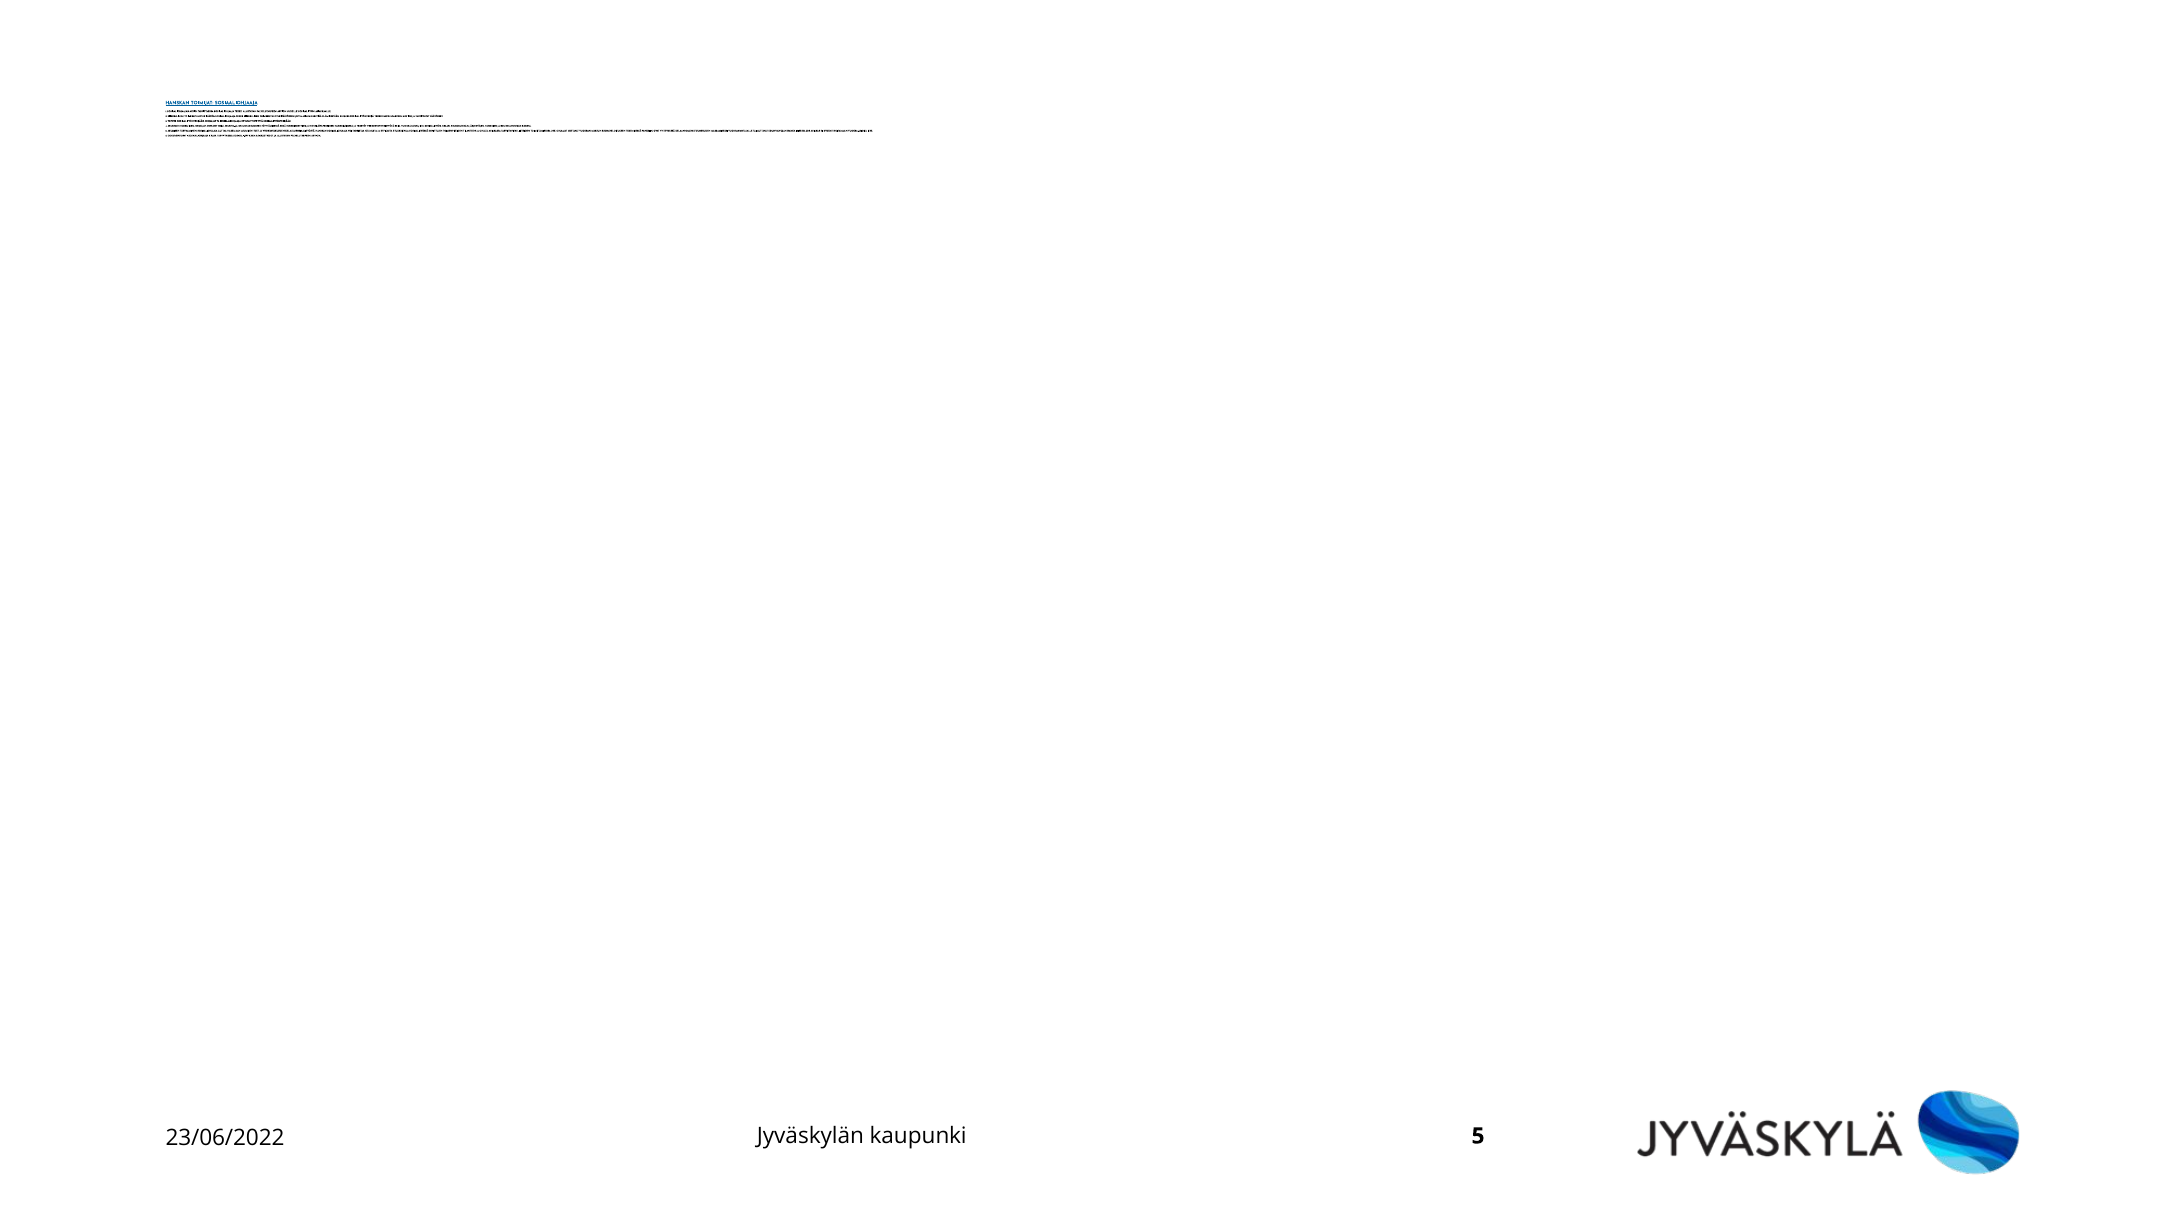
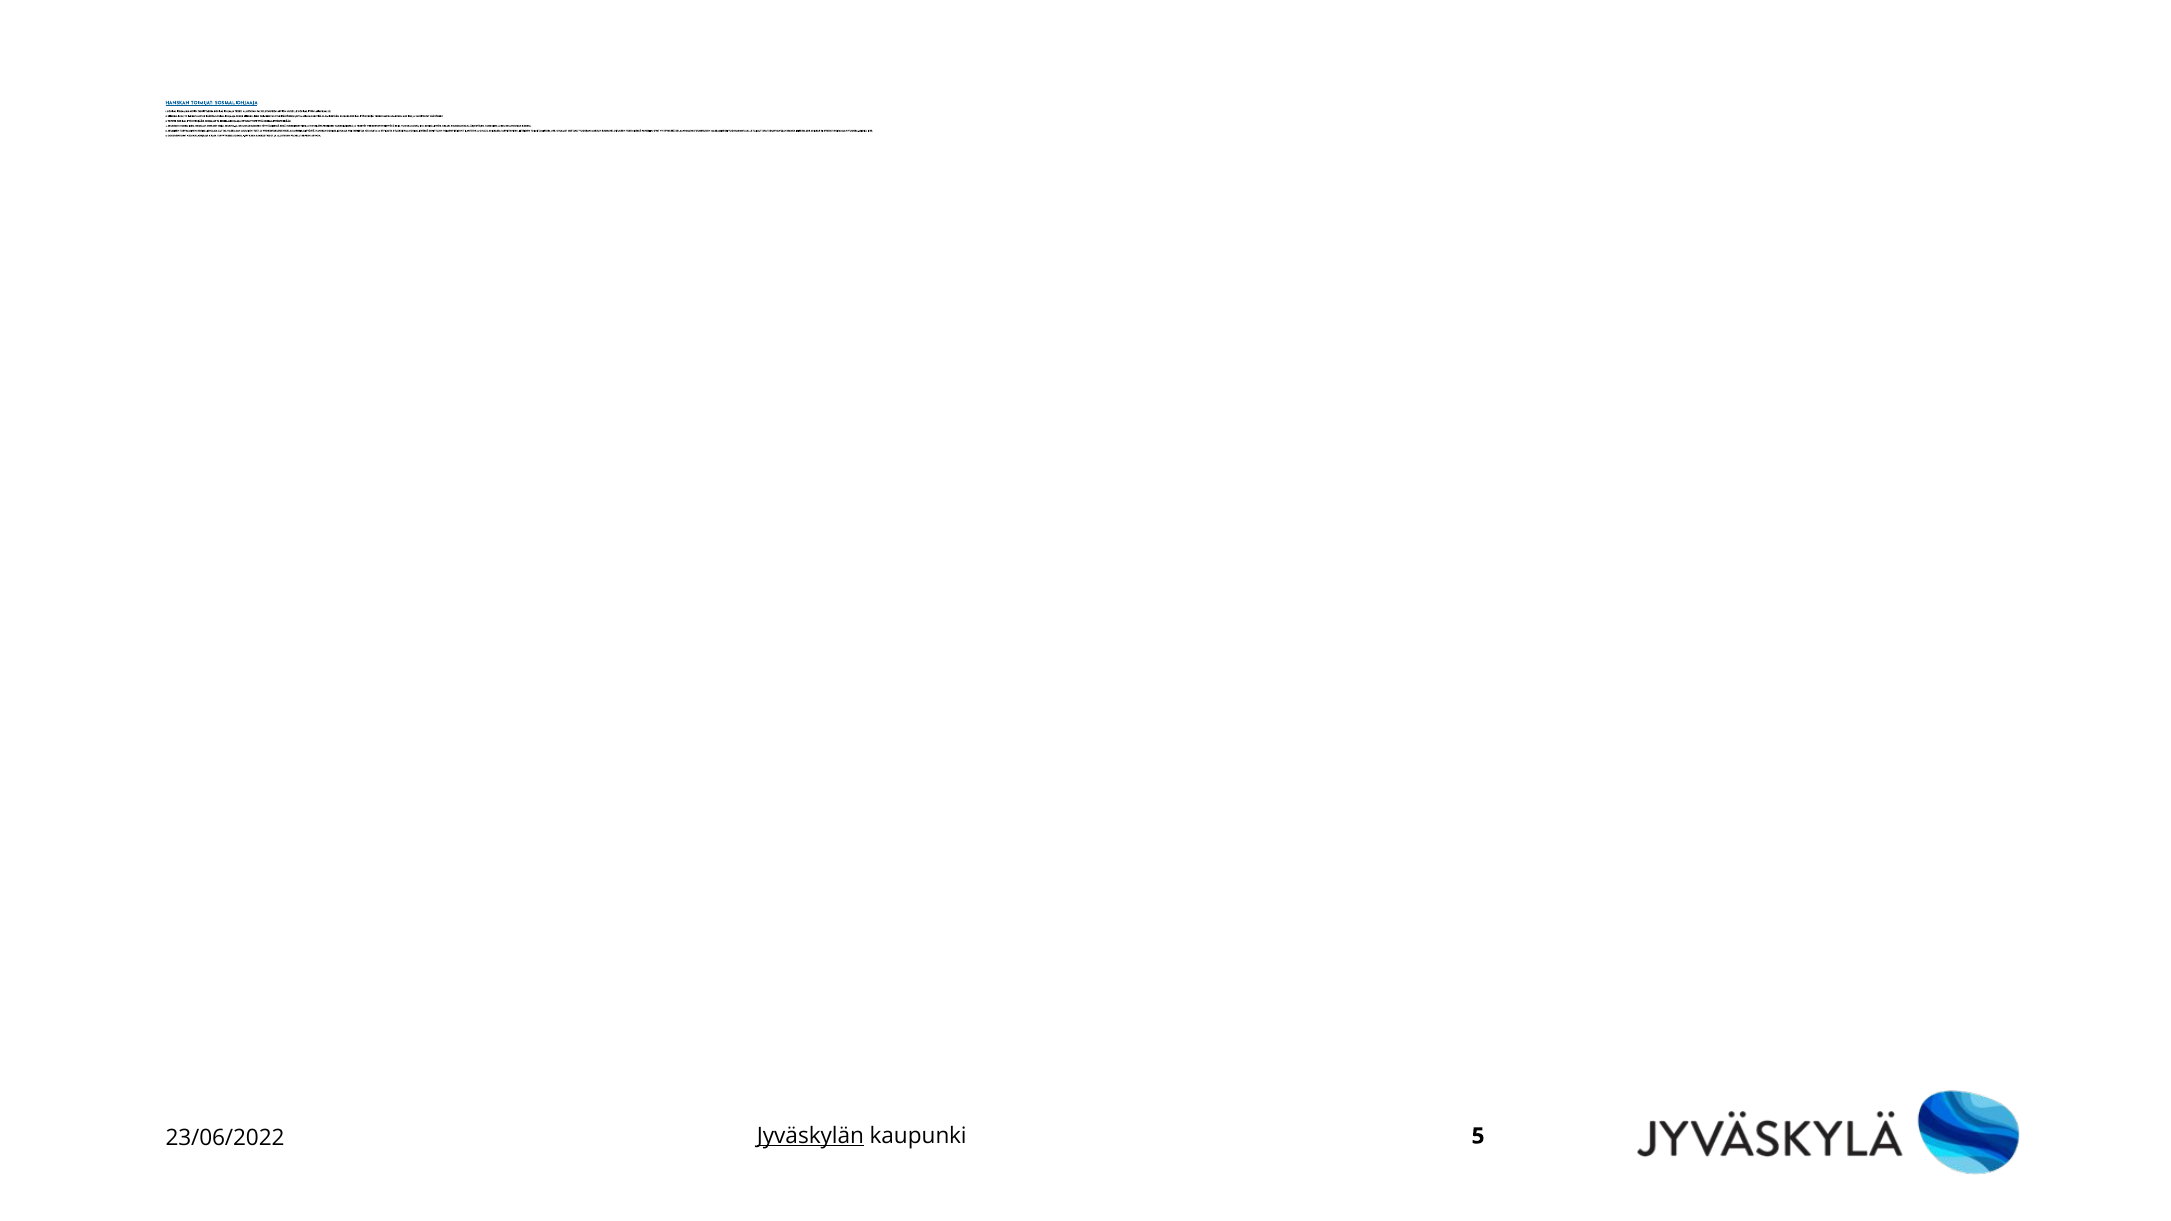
Jyväskylän underline: none -> present (810, 1136)
